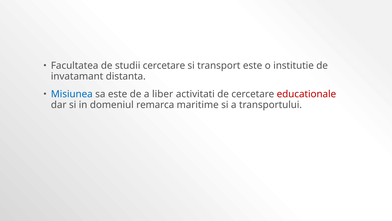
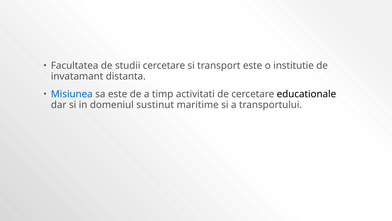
liber: liber -> timp (163, 94)
educationale colour: red -> black (306, 94)
remarca: remarca -> sustinut (155, 105)
